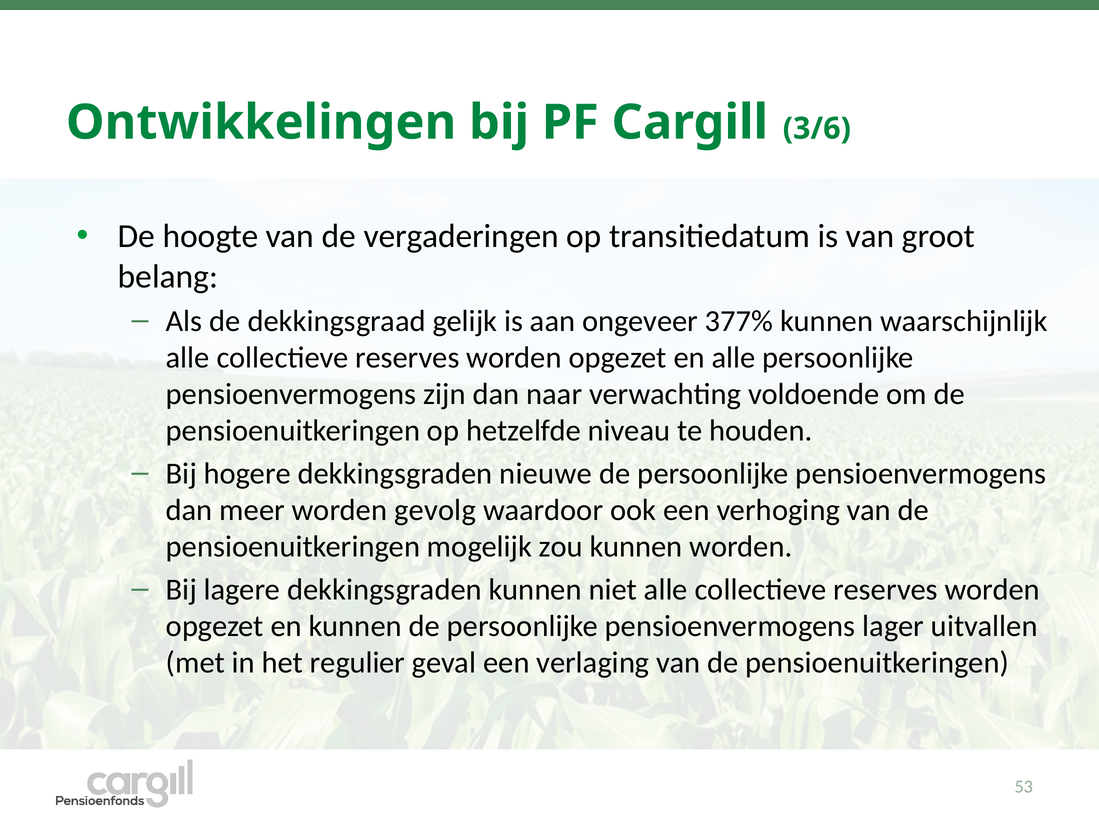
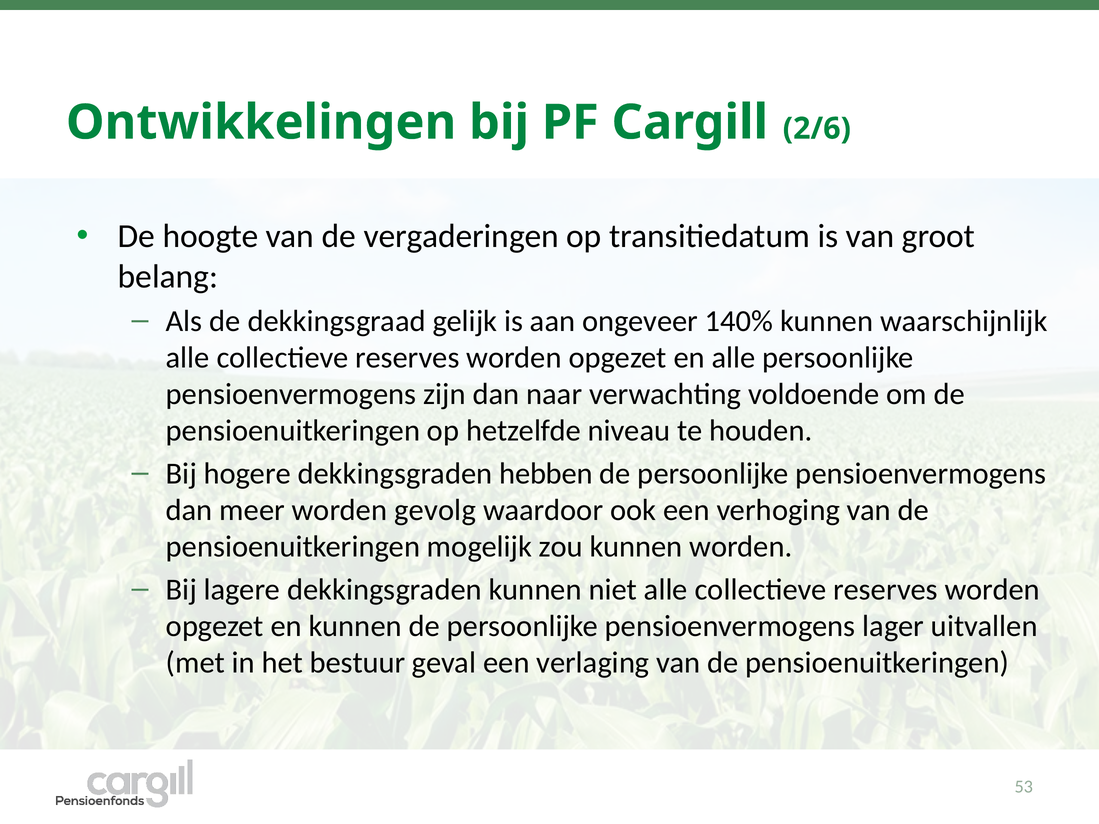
3/6: 3/6 -> 2/6 (817, 129)
377%: 377% -> 140% (739, 321)
nieuwe: nieuwe -> hebben (546, 474)
regulier: regulier -> bestuur (358, 663)
